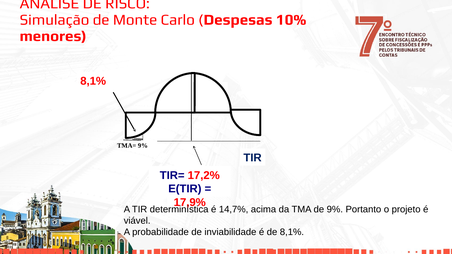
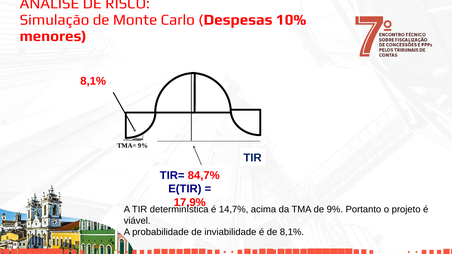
17,2%: 17,2% -> 84,7% (204, 175)
